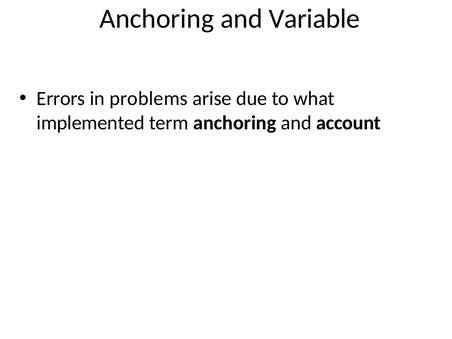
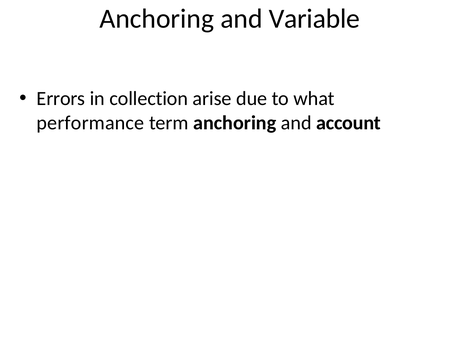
problems: problems -> collection (149, 99)
implemented: implemented -> performance (90, 123)
